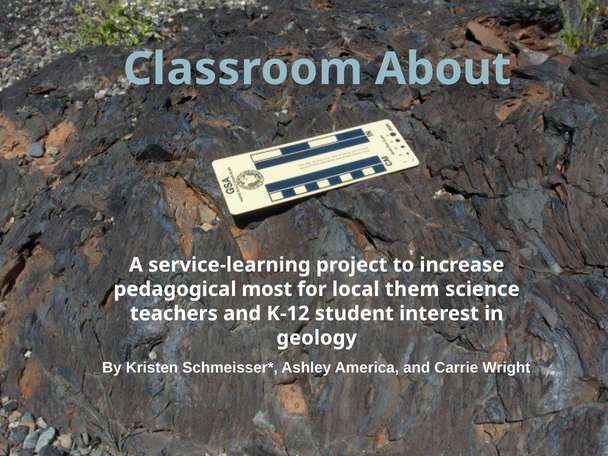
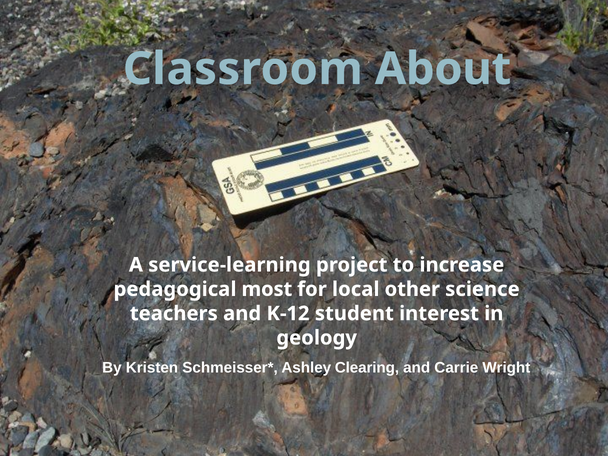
them: them -> other (412, 289)
America: America -> Clearing (367, 368)
